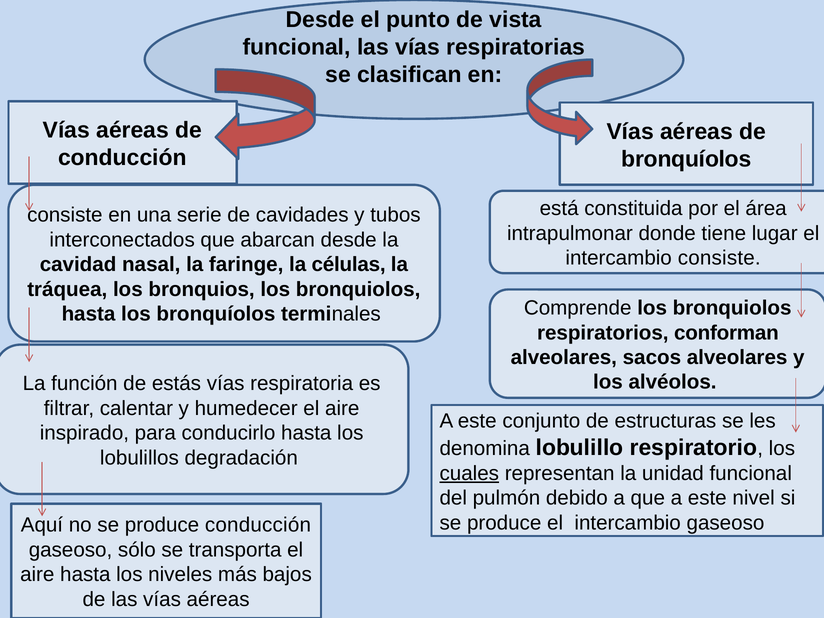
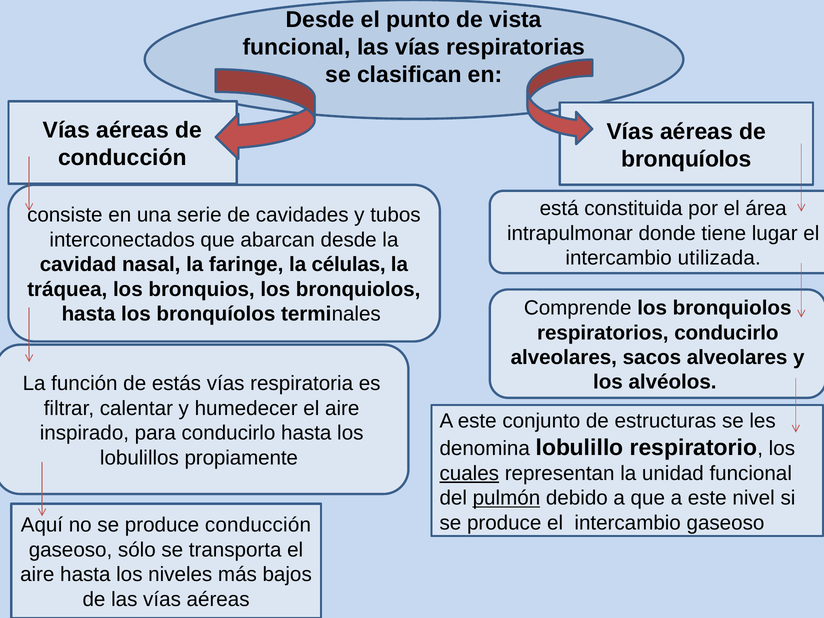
intercambio consiste: consiste -> utilizada (719, 258)
respiratorios conforman: conforman -> conducirlo (726, 333)
degradación: degradación -> propiamente (241, 458)
pulmón underline: none -> present (506, 498)
